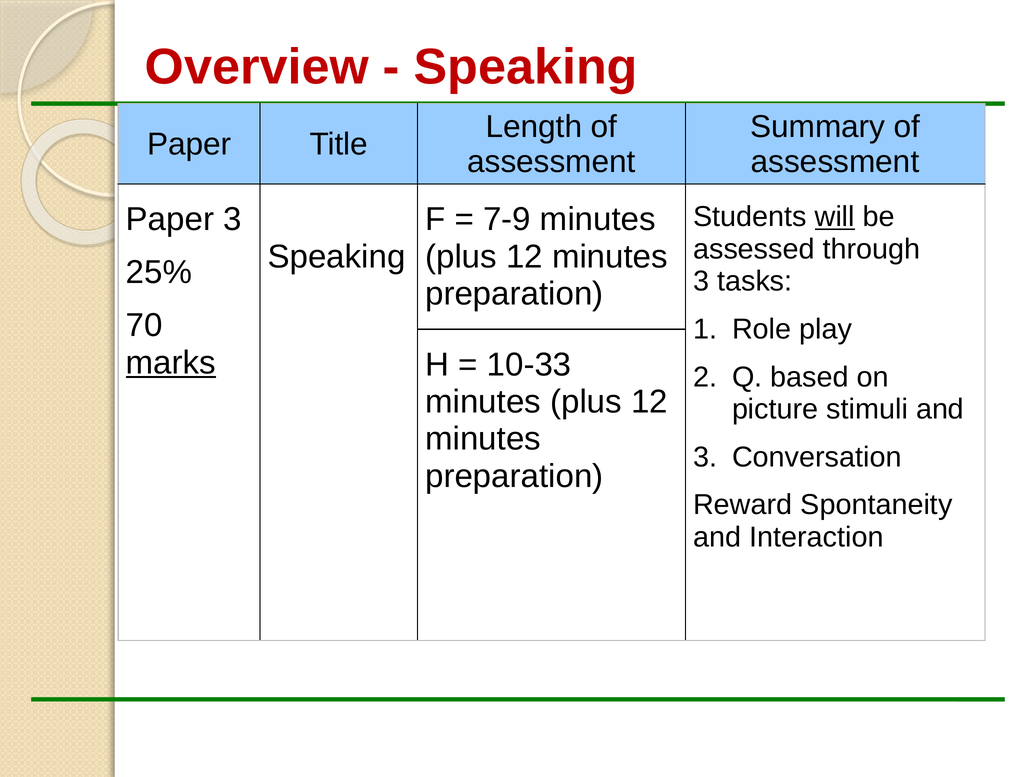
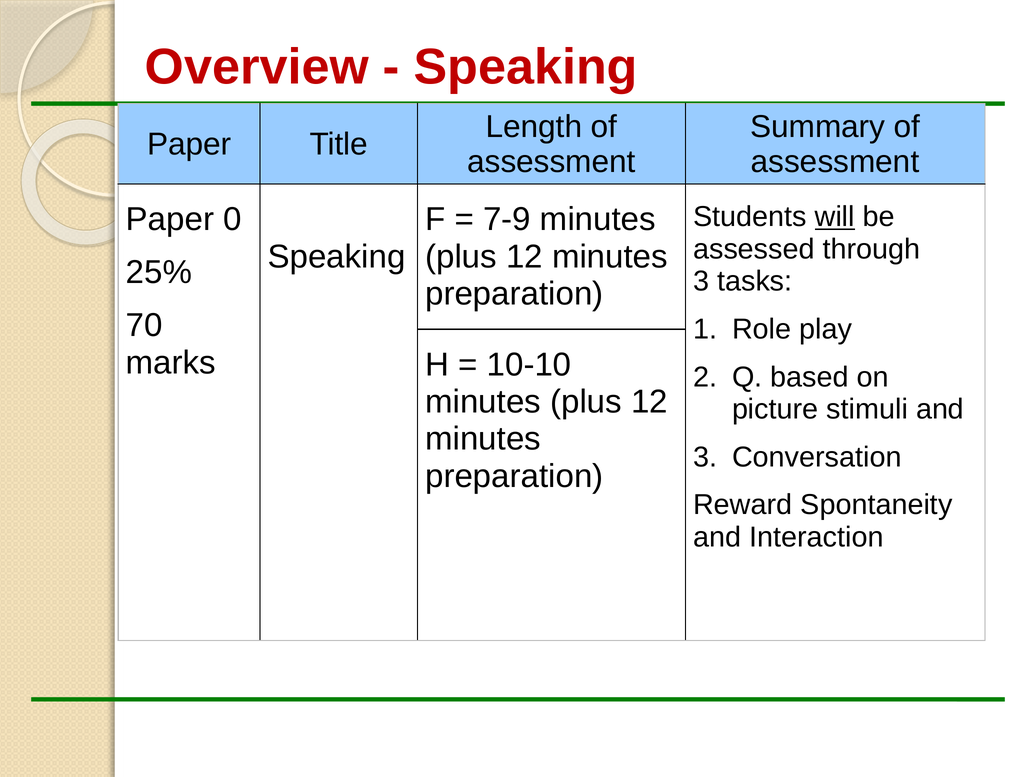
Paper 3: 3 -> 0 (232, 220)
marks underline: present -> none (171, 363)
10-33: 10-33 -> 10-10 (529, 365)
